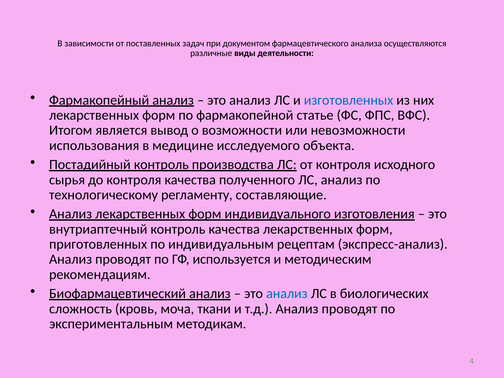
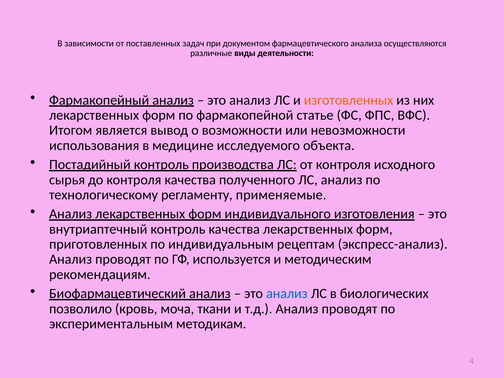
изготовленных colour: blue -> orange (349, 100)
составляющие: составляющие -> применяемые (281, 195)
сложность: сложность -> позволило (81, 309)
